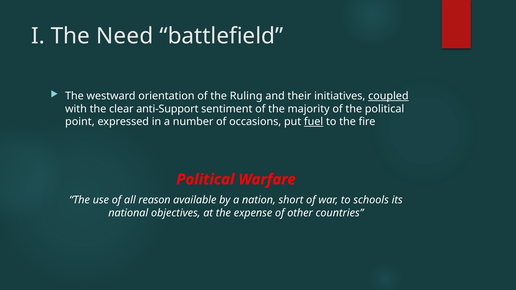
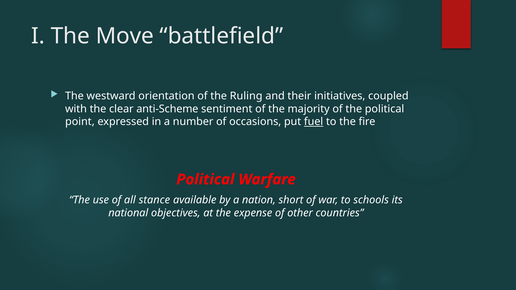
Need: Need -> Move (125, 36)
coupled underline: present -> none (388, 96)
anti-Support: anti-Support -> anti-Scheme (167, 109)
reason: reason -> stance (154, 200)
